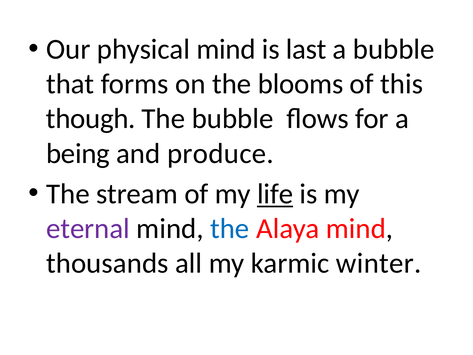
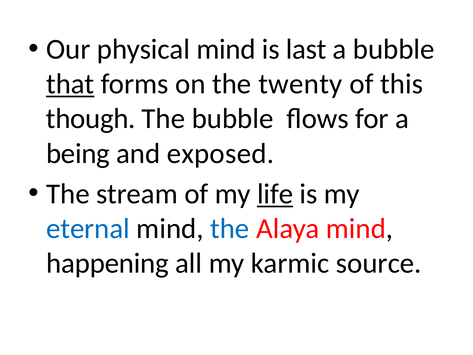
that underline: none -> present (70, 84)
blooms: blooms -> twenty (300, 84)
produce: produce -> exposed (220, 153)
eternal colour: purple -> blue (88, 228)
thousands: thousands -> happening (107, 263)
winter: winter -> source (379, 263)
